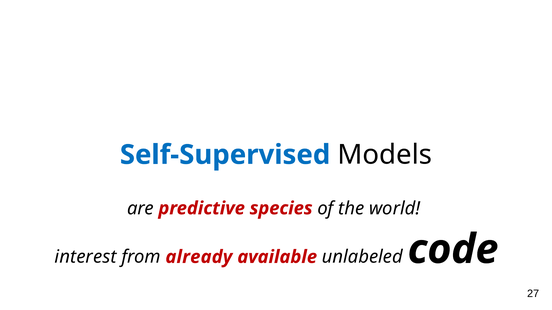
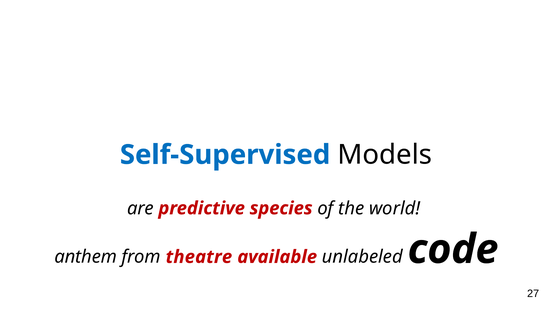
interest: interest -> anthem (86, 257)
already: already -> theatre (199, 257)
